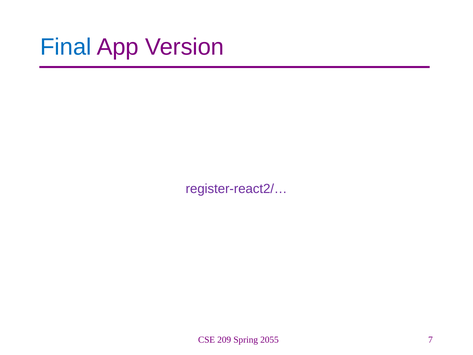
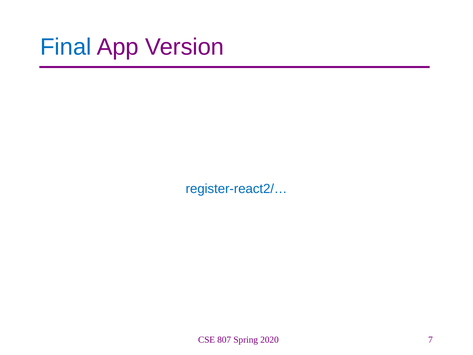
register-react2/… colour: purple -> blue (236, 189)
209: 209 -> 807 (224, 340)
2055: 2055 -> 2020 (269, 340)
